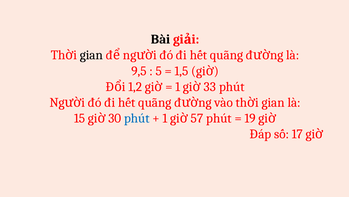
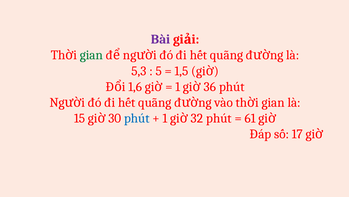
Bài colour: black -> purple (161, 39)
gian colour: black -> green (91, 55)
9,5: 9,5 -> 5,3 (139, 71)
1,2: 1,2 -> 1,6 (135, 86)
33: 33 -> 36 (210, 86)
57: 57 -> 32 (197, 118)
19: 19 -> 61 (250, 118)
